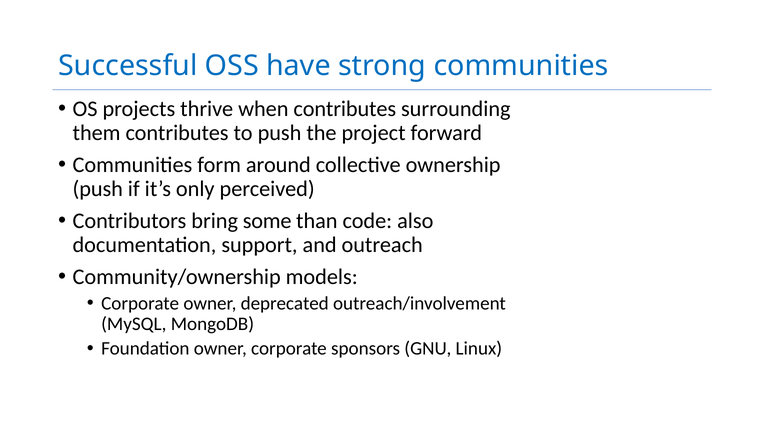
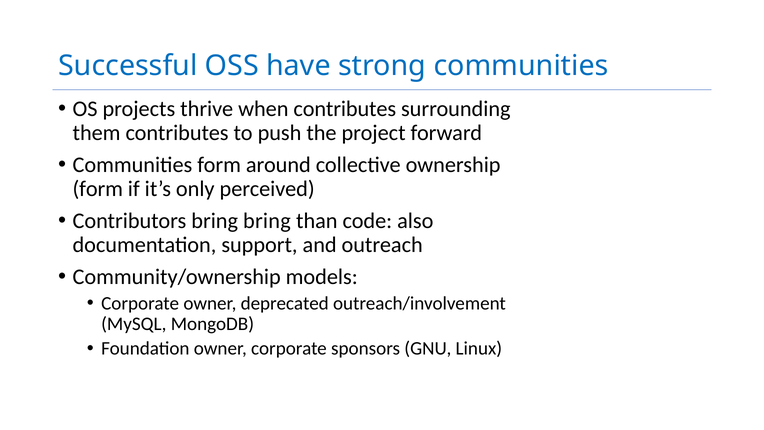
push: push -> form (98, 189)
bring some: some -> bring (267, 221)
